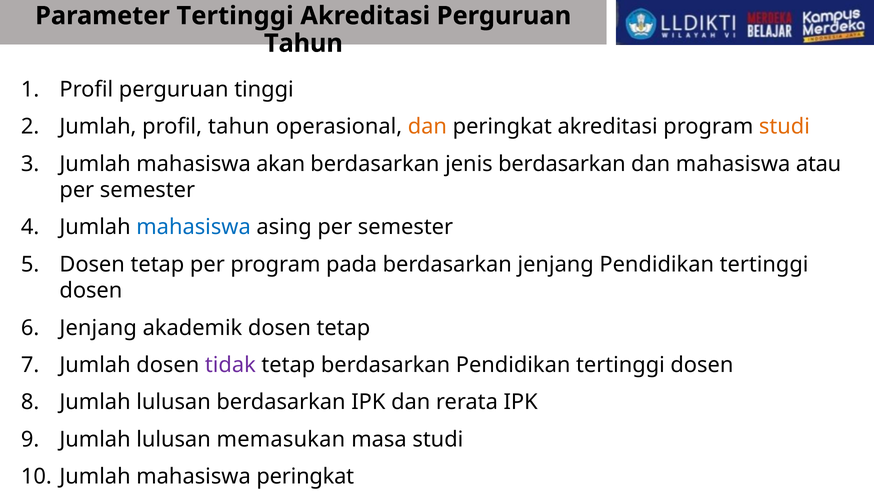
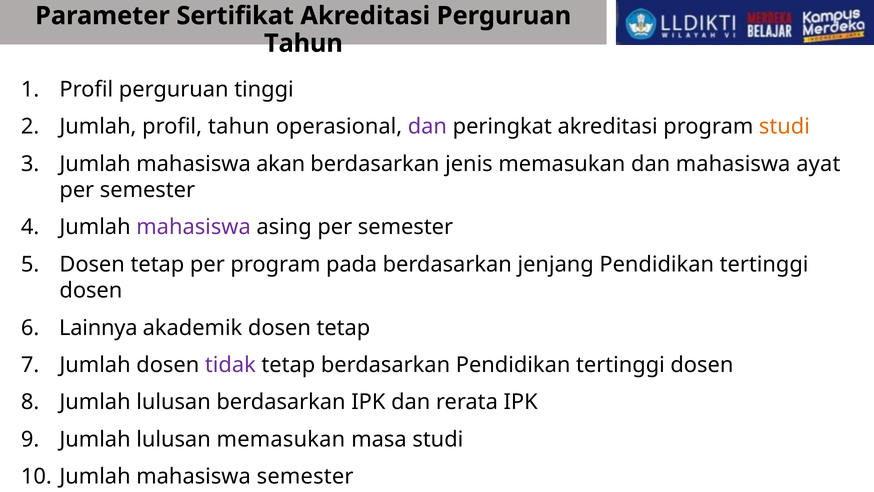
Parameter Tertinggi: Tertinggi -> Sertifikat (235, 16)
dan colour: orange -> purple (427, 127)
jenis berdasarkan: berdasarkan -> memasukan (562, 164)
atau: atau -> ayat (818, 164)
mahasiswa colour: blue -> purple (194, 227)
6 Jenjang: Jenjang -> Lainnya (98, 328)
mahasiswa peringkat: peringkat -> semester (305, 476)
